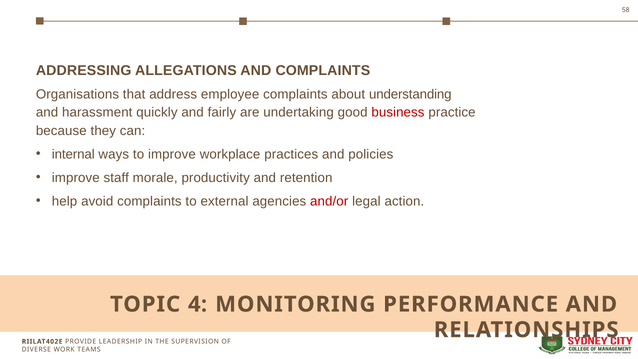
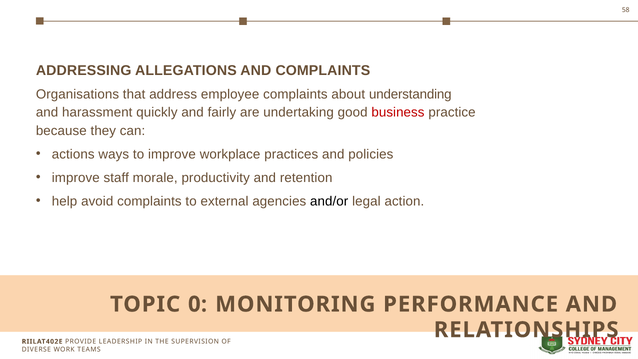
internal: internal -> actions (73, 154)
and/or colour: red -> black (329, 201)
4: 4 -> 0 (198, 304)
